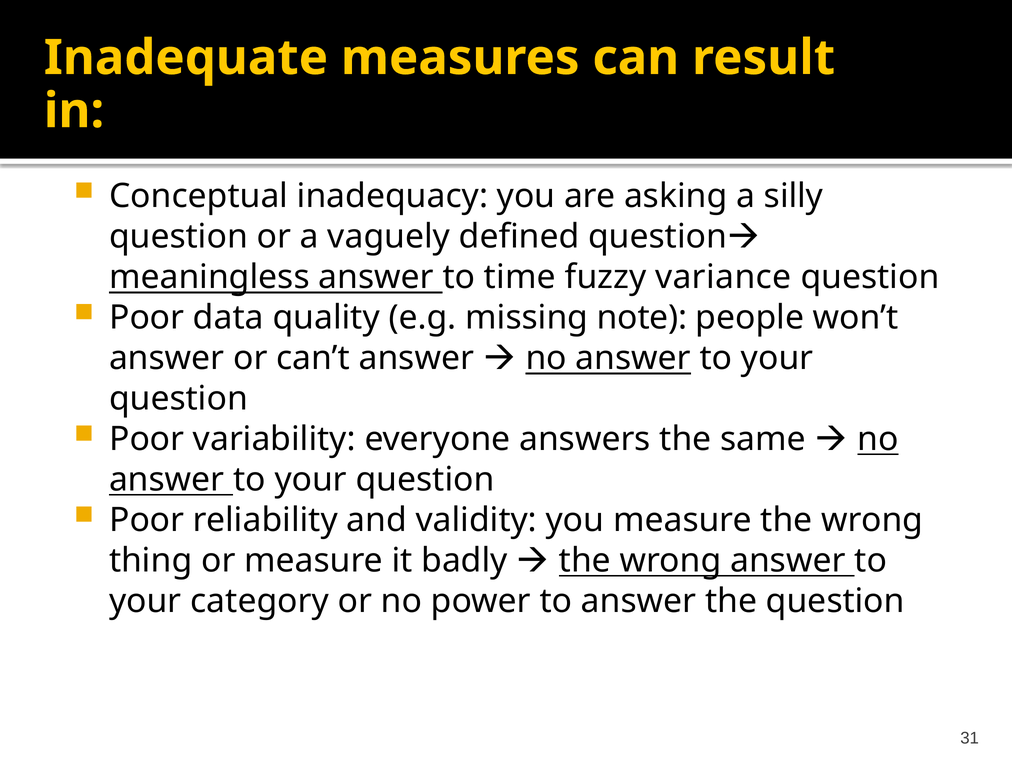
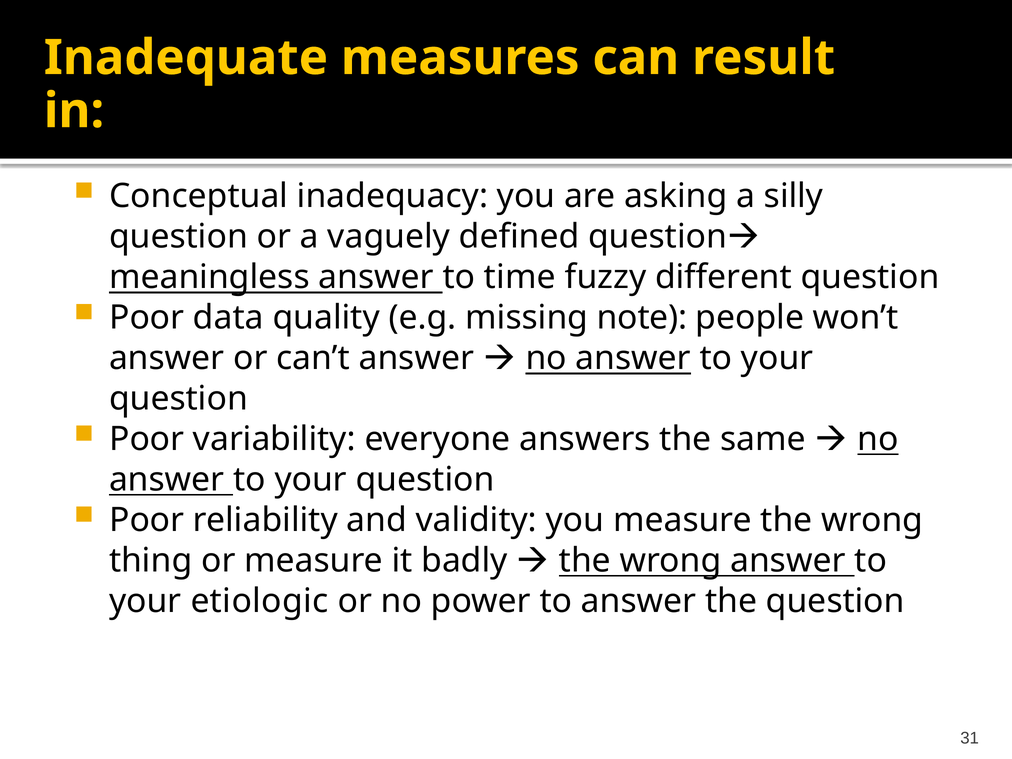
variance: variance -> different (723, 277)
category: category -> etiologic (259, 601)
